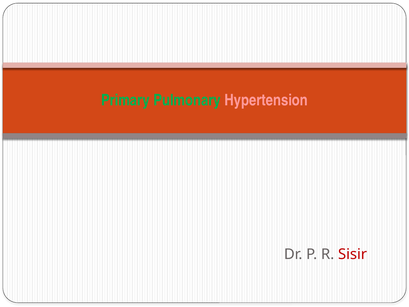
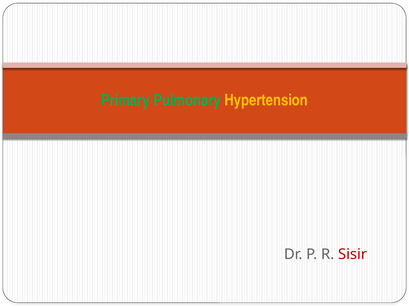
Hypertension colour: pink -> yellow (266, 100)
